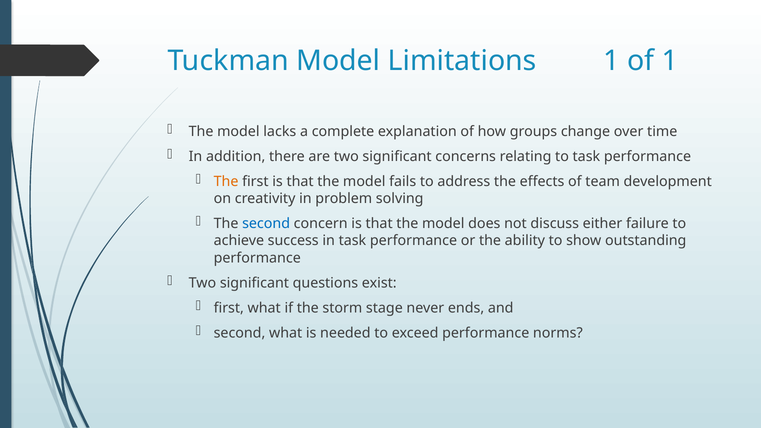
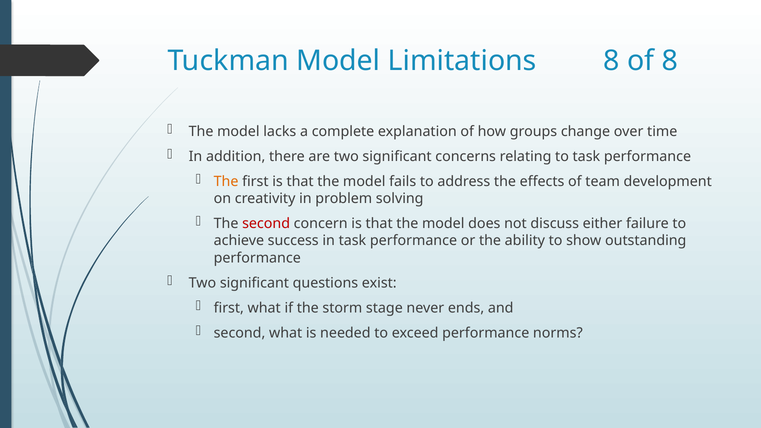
Limitations 1: 1 -> 8 (611, 61)
of 1: 1 -> 8 (670, 61)
second colour: blue -> red (266, 224)
